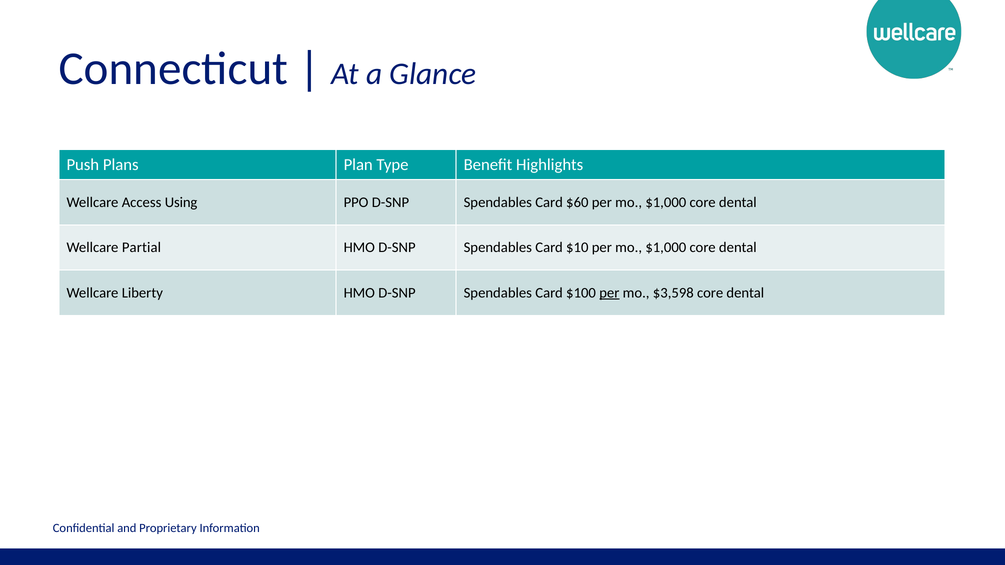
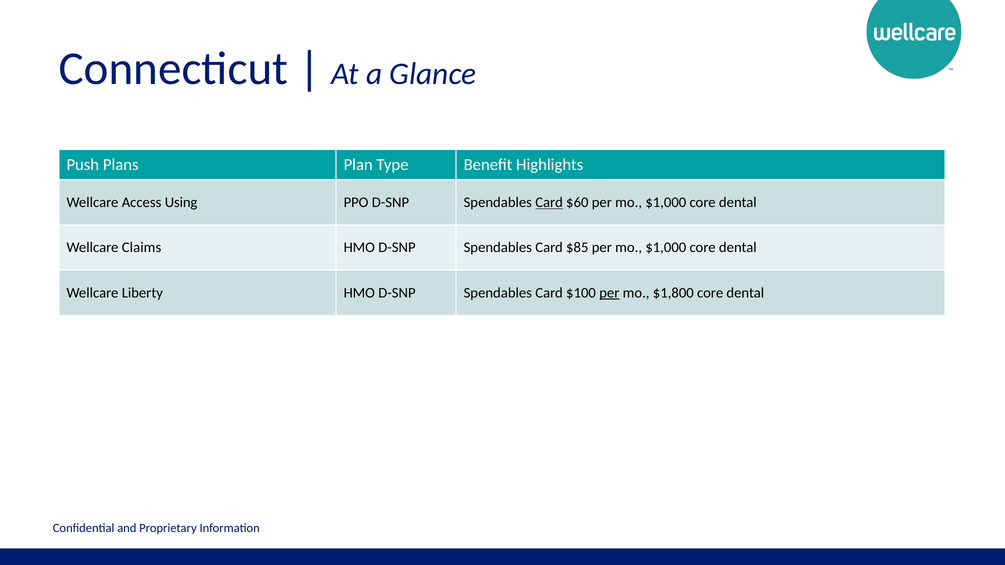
Card underline: none -> present (549, 203)
Partial: Partial -> Claims (142, 248)
$10: $10 -> $85 (577, 248)
$3,598: $3,598 -> $1,800 (673, 293)
